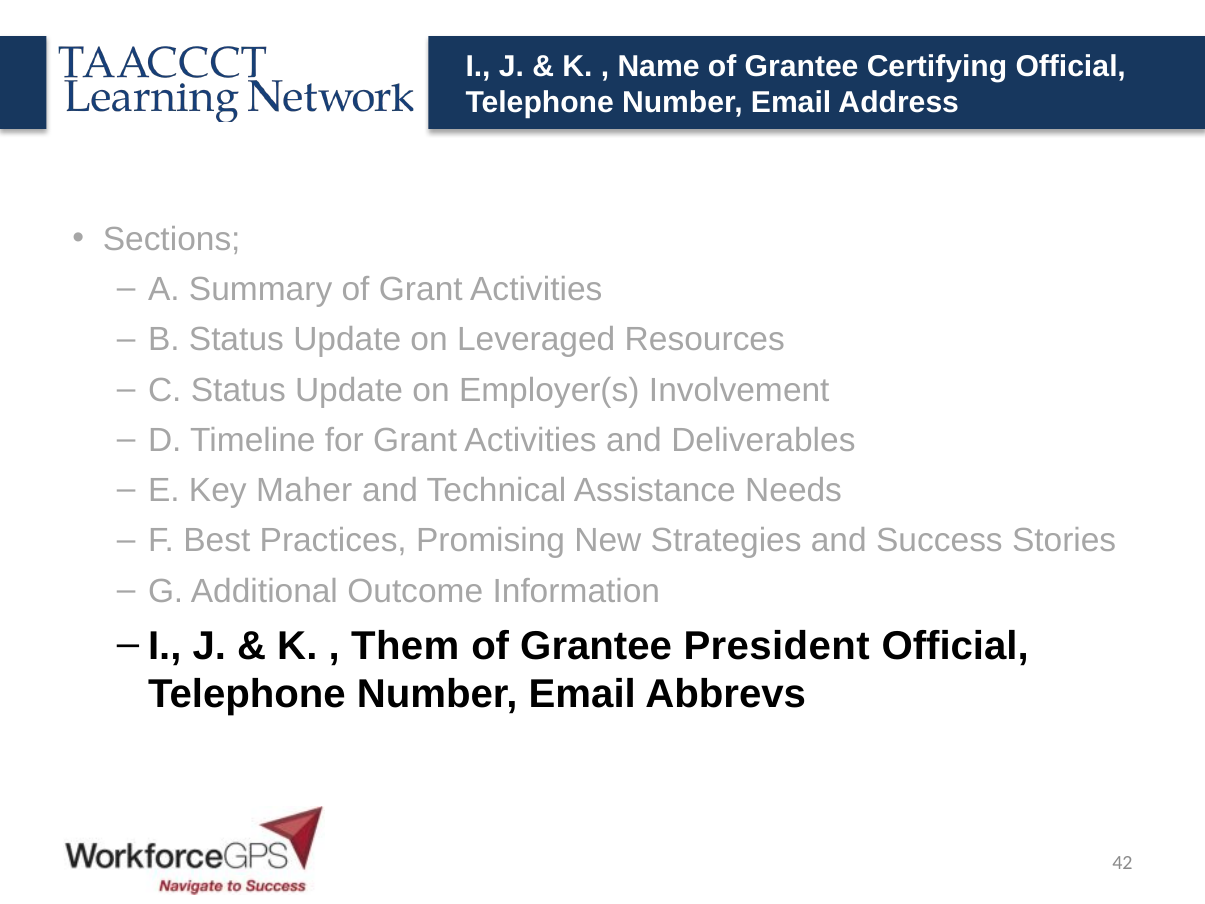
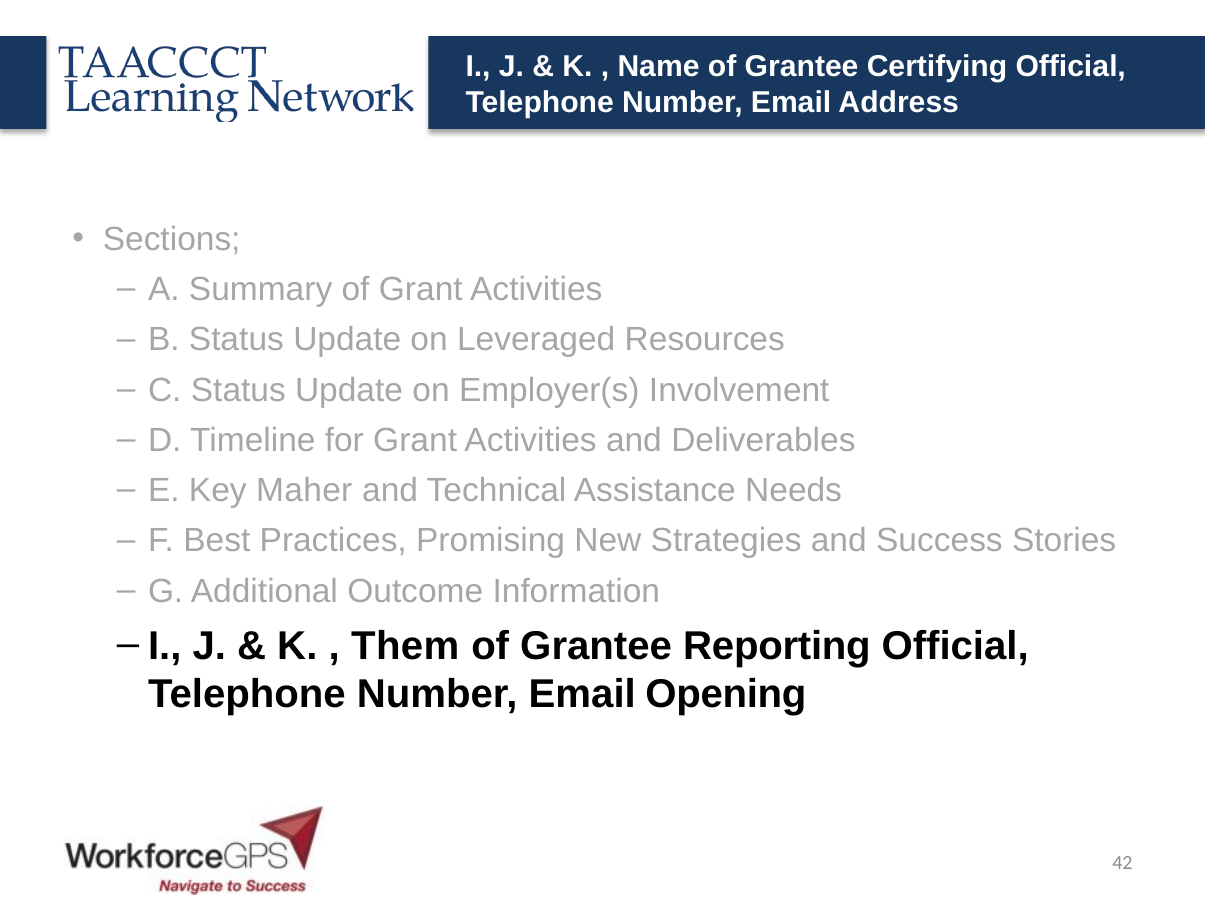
President: President -> Reporting (777, 646)
Abbrevs: Abbrevs -> Opening (726, 694)
